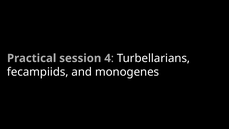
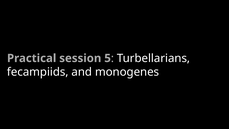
4: 4 -> 5 (108, 58)
